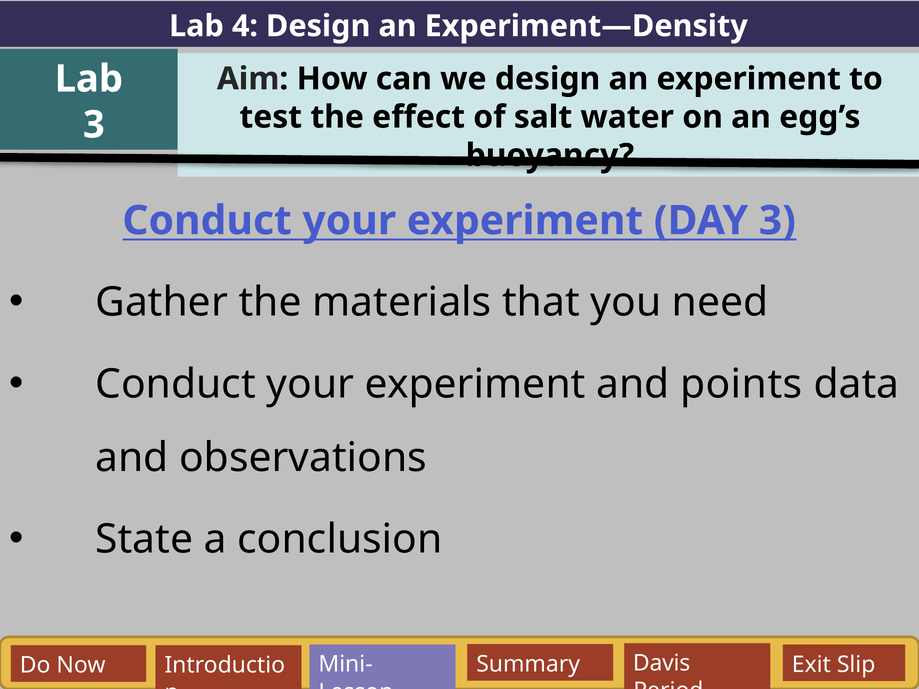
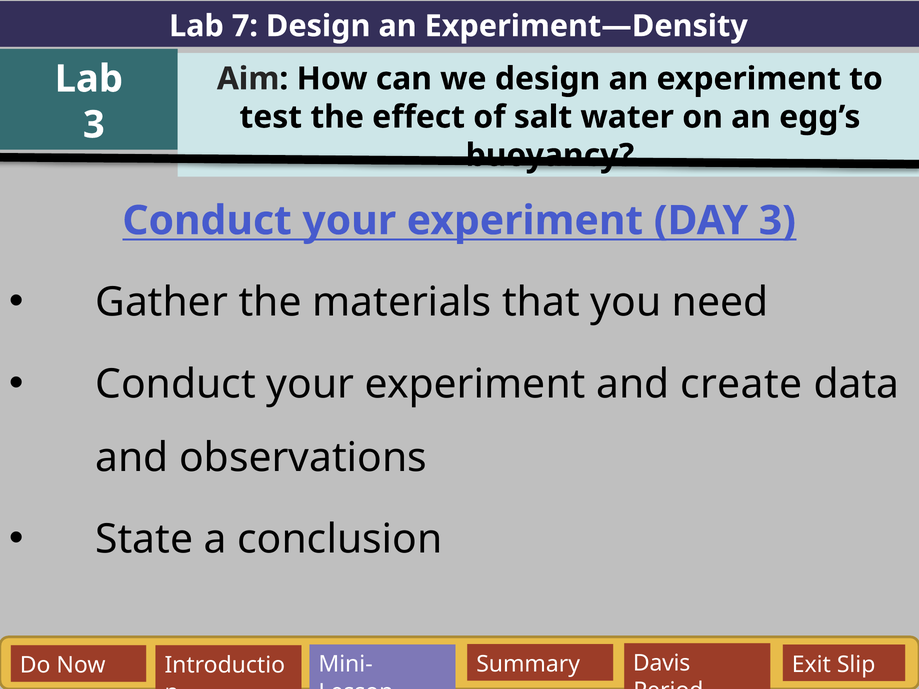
4: 4 -> 7 (245, 26)
points: points -> create (741, 384)
